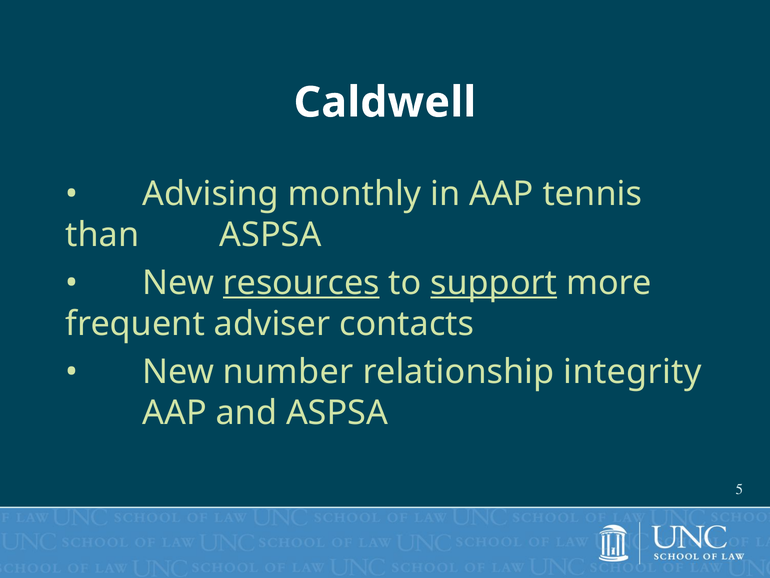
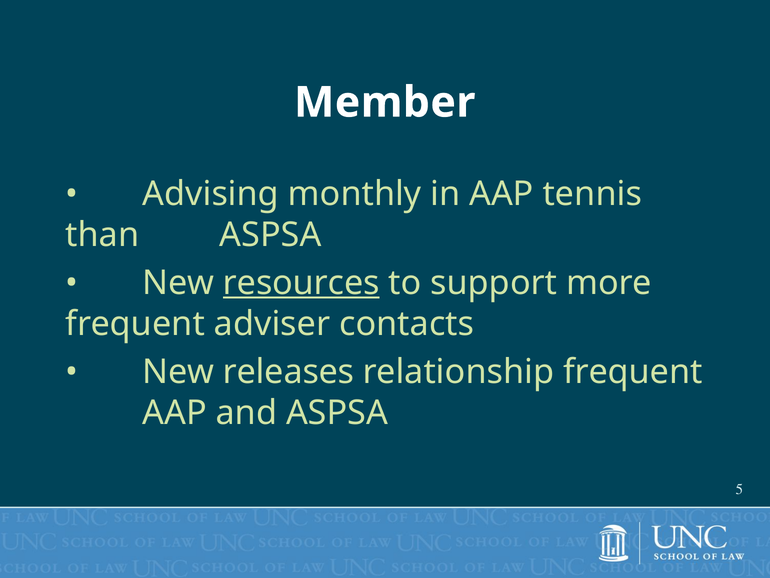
Caldwell: Caldwell -> Member (385, 102)
support underline: present -> none (494, 283)
number: number -> releases (289, 372)
relationship integrity: integrity -> frequent (633, 372)
